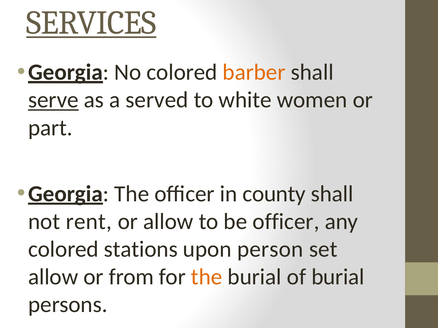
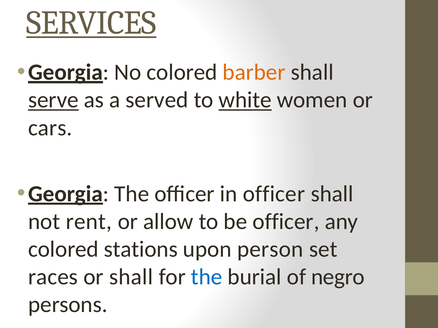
white underline: none -> present (245, 100)
part: part -> cars (50, 128)
in county: county -> officer (274, 194)
allow: allow -> races (53, 277)
or from: from -> shall (131, 277)
the colour: orange -> blue (207, 277)
of burial: burial -> negro (338, 277)
